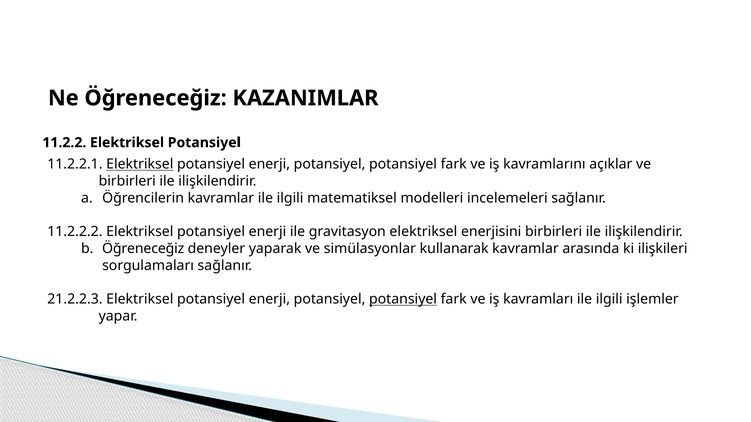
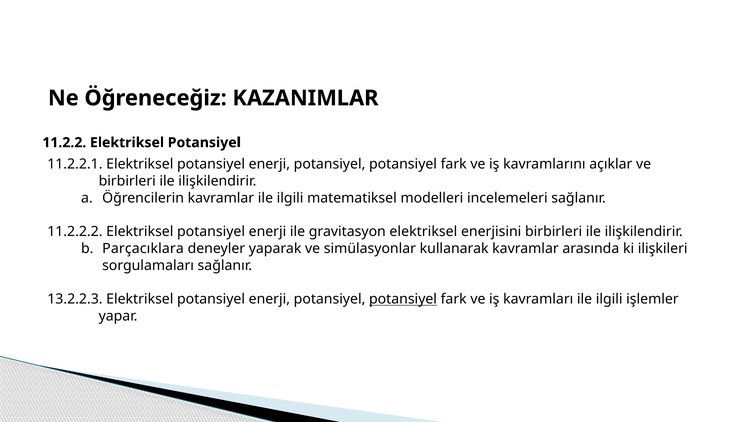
Elektriksel underline: present -> none (140, 164)
Öğreneceğiz: Öğreneceğiz -> Parçacıklara (143, 249)
21.2.2.3: 21.2.2.3 -> 13.2.2.3 (75, 300)
